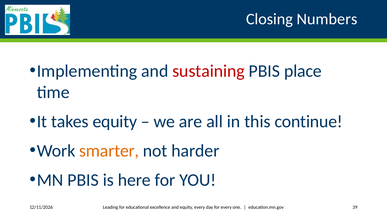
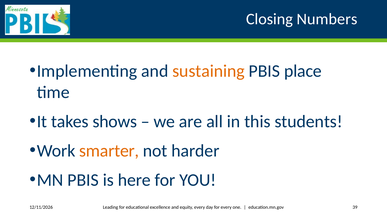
sustaining colour: red -> orange (209, 71)
takes equity: equity -> shows (115, 122)
continue: continue -> students (309, 122)
